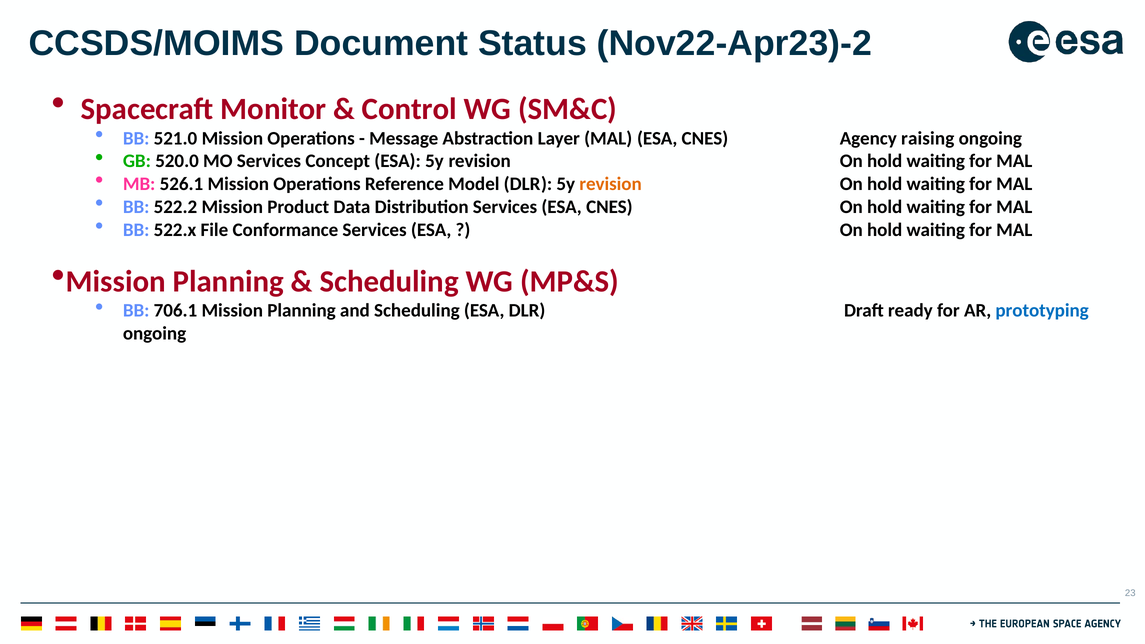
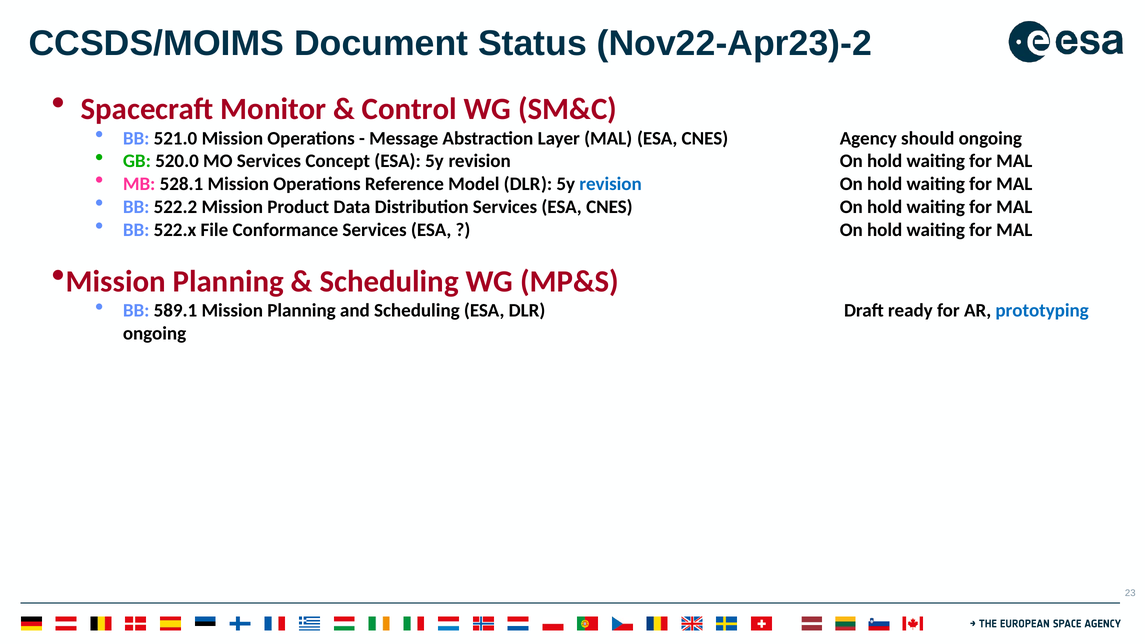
raising: raising -> should (928, 138)
526.1: 526.1 -> 528.1 (181, 184)
revision colour: orange -> blue (611, 184)
706.1: 706.1 -> 589.1 (175, 311)
